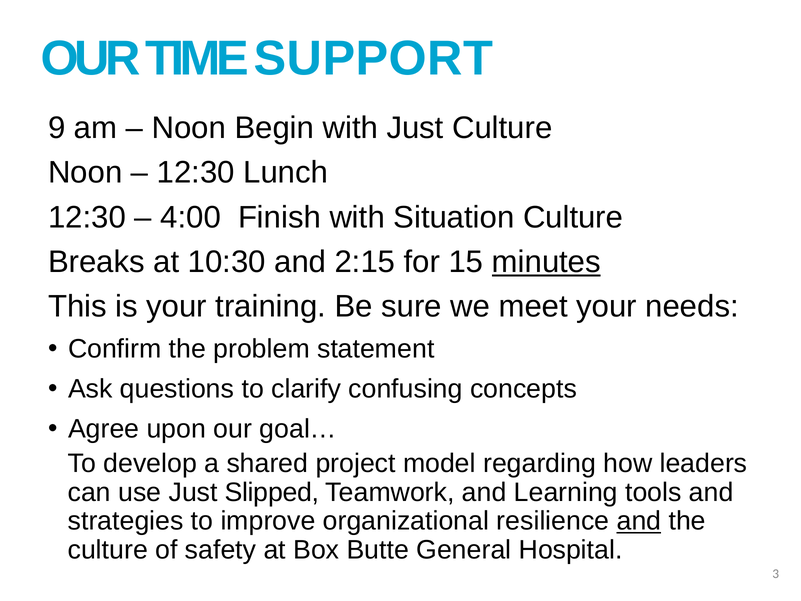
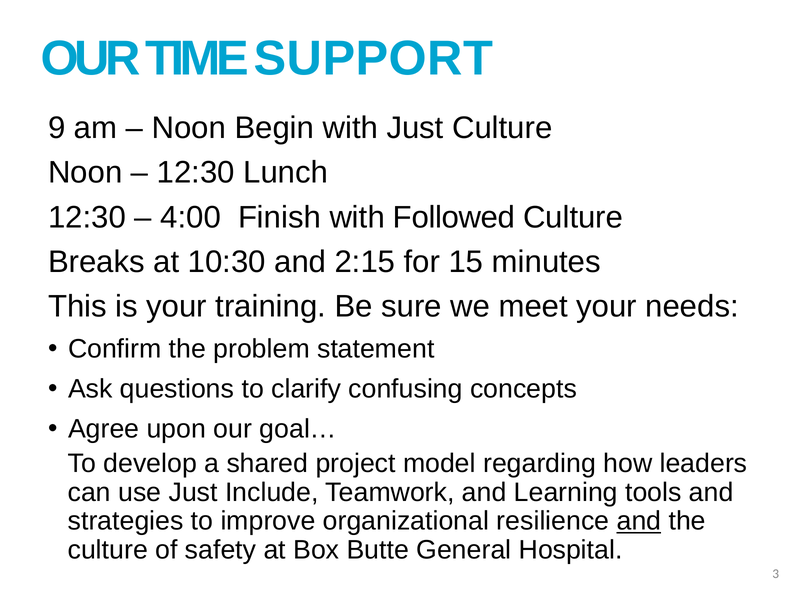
Situation: Situation -> Followed (454, 217)
minutes underline: present -> none (546, 262)
Slipped: Slipped -> Include (272, 492)
